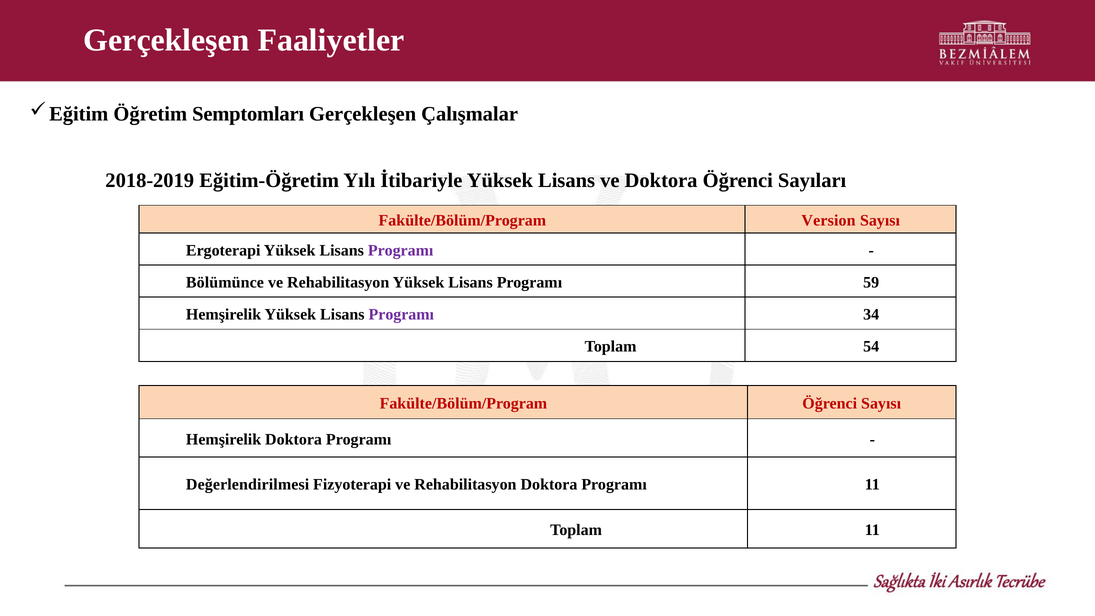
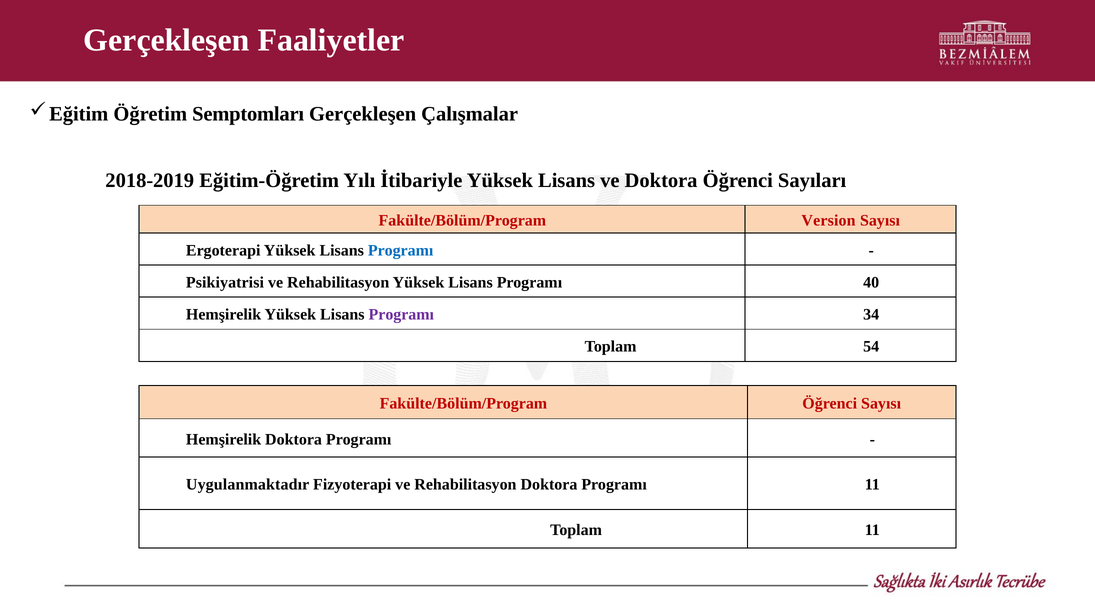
Programı colour: purple -> blue (401, 251)
Bölümünce: Bölümünce -> Psikiyatrisi (225, 283)
59: 59 -> 40 (871, 283)
Değerlendirilmesi: Değerlendirilmesi -> Uygulanmaktadır (248, 485)
